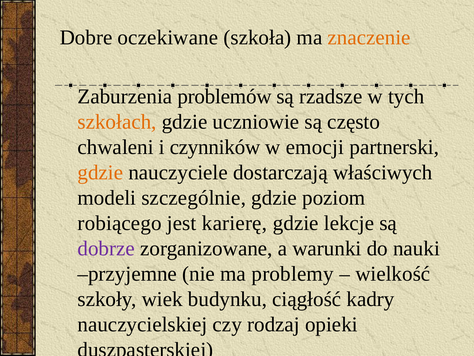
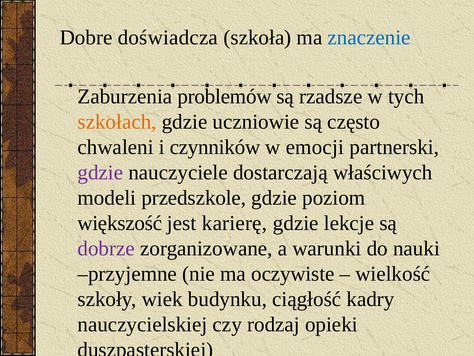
oczekiwane: oczekiwane -> doświadcza (168, 37)
znaczenie colour: orange -> blue (369, 37)
gdzie colour: orange -> purple (100, 172)
szczególnie: szczególnie -> przedszkole (194, 198)
robiącego: robiącego -> większość (120, 223)
problemy: problemy -> oczywiste (293, 273)
